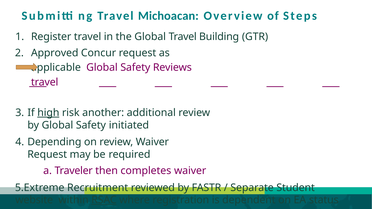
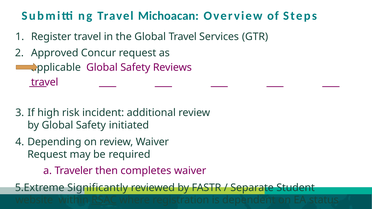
Building: Building -> Services (219, 37)
high underline: present -> none (48, 113)
another: another -> incident (103, 113)
Recruitment: Recruitment -> Significantly (98, 188)
